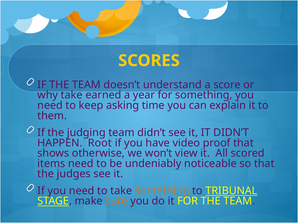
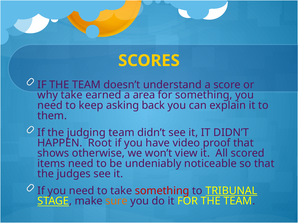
year: year -> area (144, 95)
time: time -> back (153, 106)
something colour: orange -> red (162, 191)
